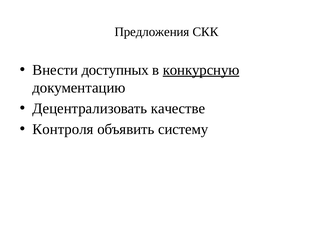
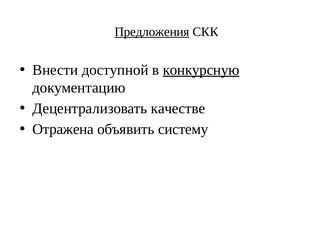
Предложения underline: none -> present (152, 32)
доступных: доступных -> доступной (115, 70)
Контроля: Контроля -> Отражена (63, 129)
